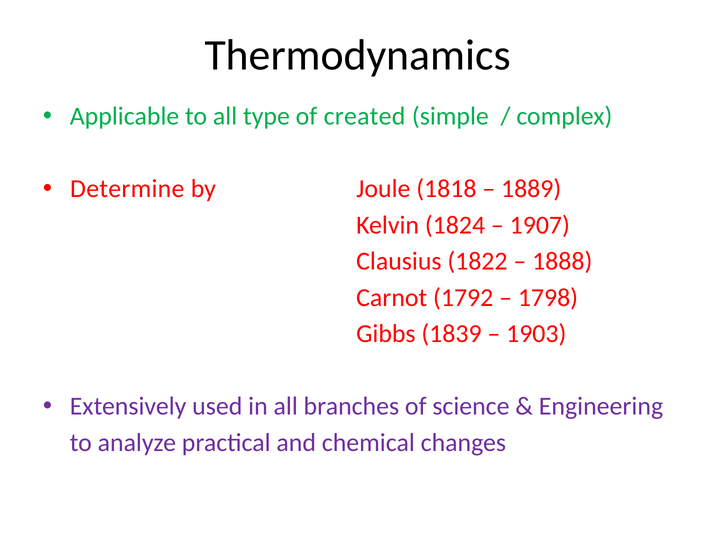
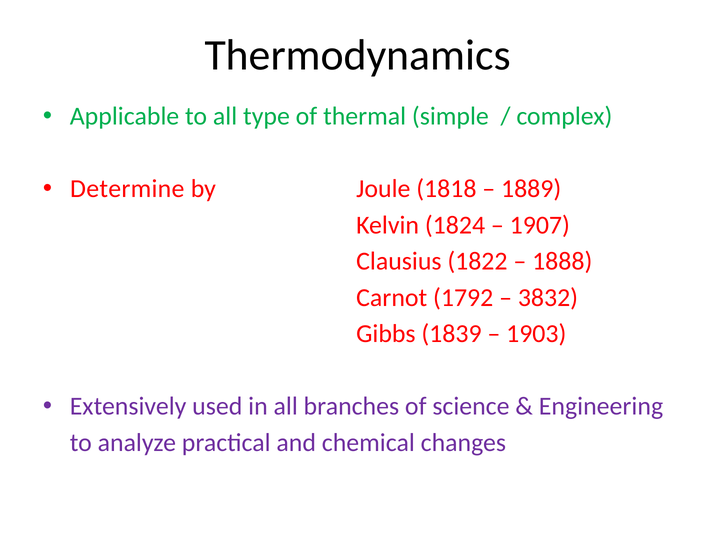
created: created -> thermal (365, 116)
1798: 1798 -> 3832 (548, 298)
